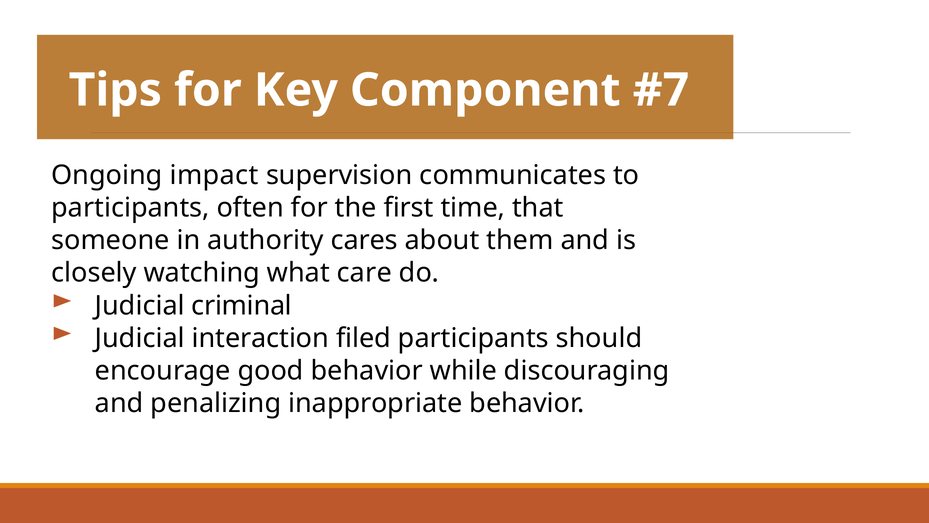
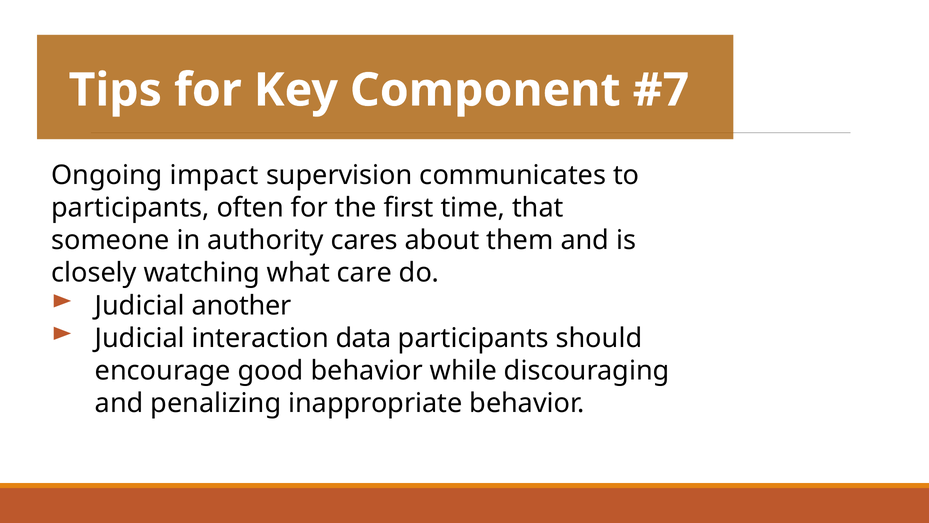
criminal: criminal -> another (242, 305)
filed: filed -> data (364, 338)
